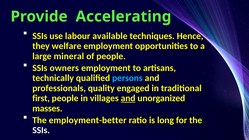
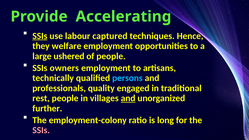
SSIs underline: none -> present (40, 36)
available: available -> captured (110, 36)
mineral: mineral -> ushered (69, 56)
first: first -> rest (41, 98)
masses: masses -> further (47, 108)
employment-better: employment-better -> employment-colony (88, 120)
SSIs colour: white -> pink (41, 130)
